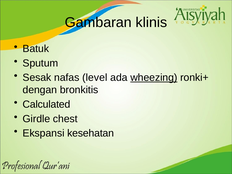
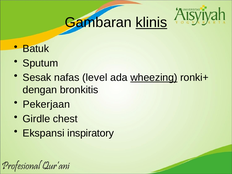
klinis underline: none -> present (151, 22)
Calculated: Calculated -> Pekerjaan (46, 104)
kesehatan: kesehatan -> inspiratory (91, 133)
